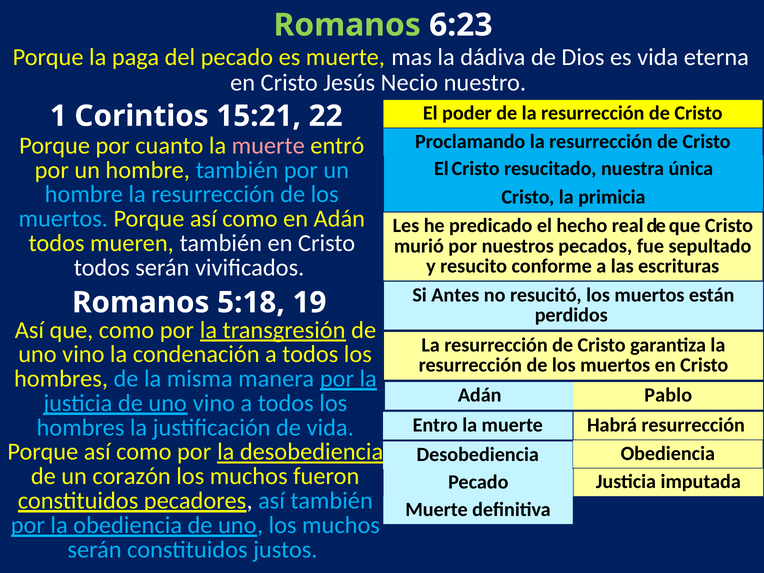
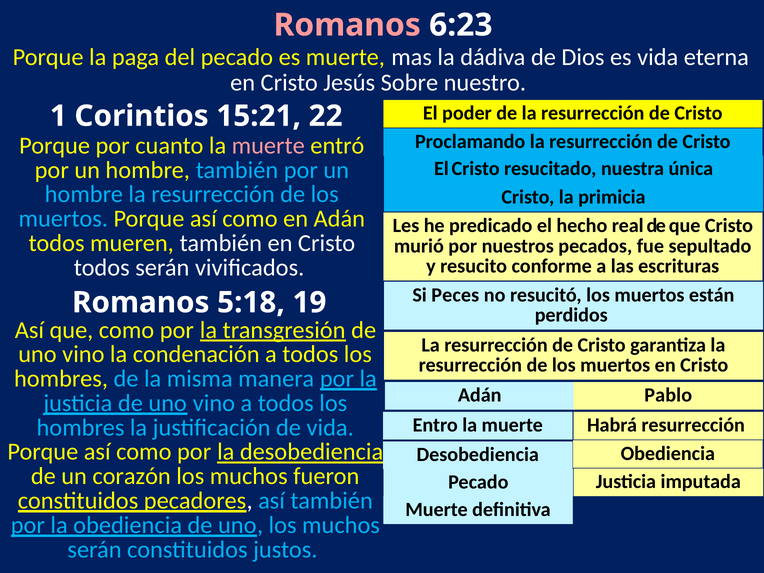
Romanos colour: light green -> pink (347, 25)
Necio: Necio -> Sobre (409, 83)
Antes: Antes -> Peces (455, 295)
